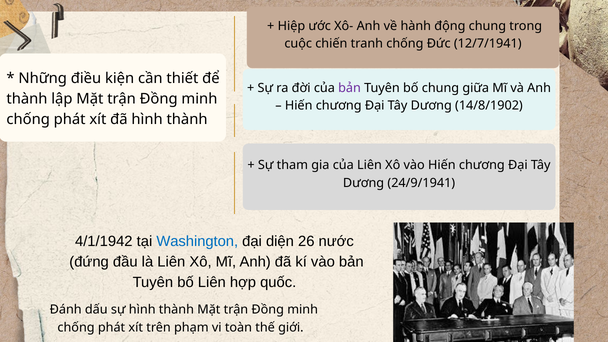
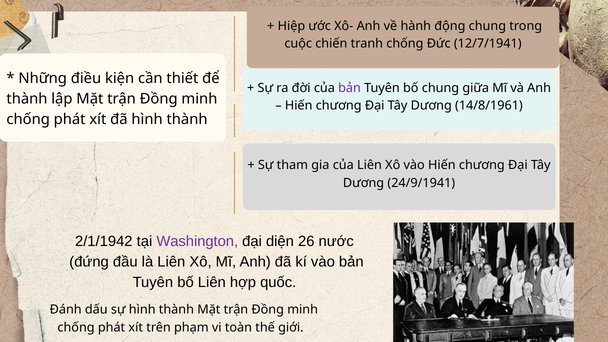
14/8/1902: 14/8/1902 -> 14/8/1961 (489, 106)
4/1/1942: 4/1/1942 -> 2/1/1942 (104, 241)
Washington colour: blue -> purple (197, 241)
